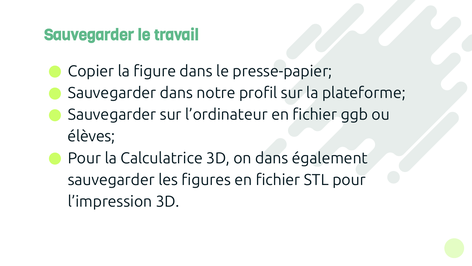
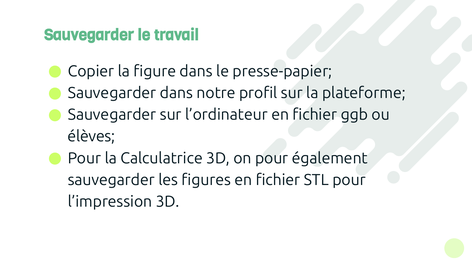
on dans: dans -> pour (272, 158)
